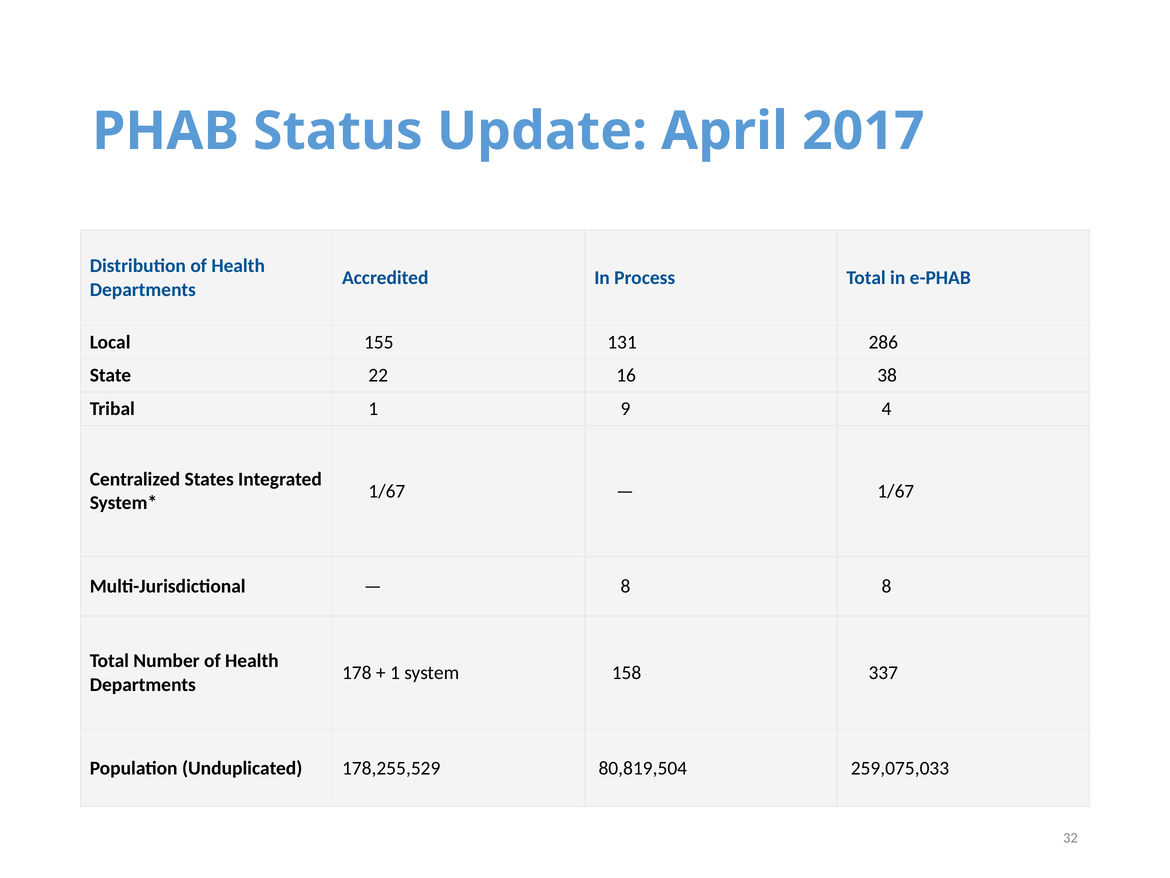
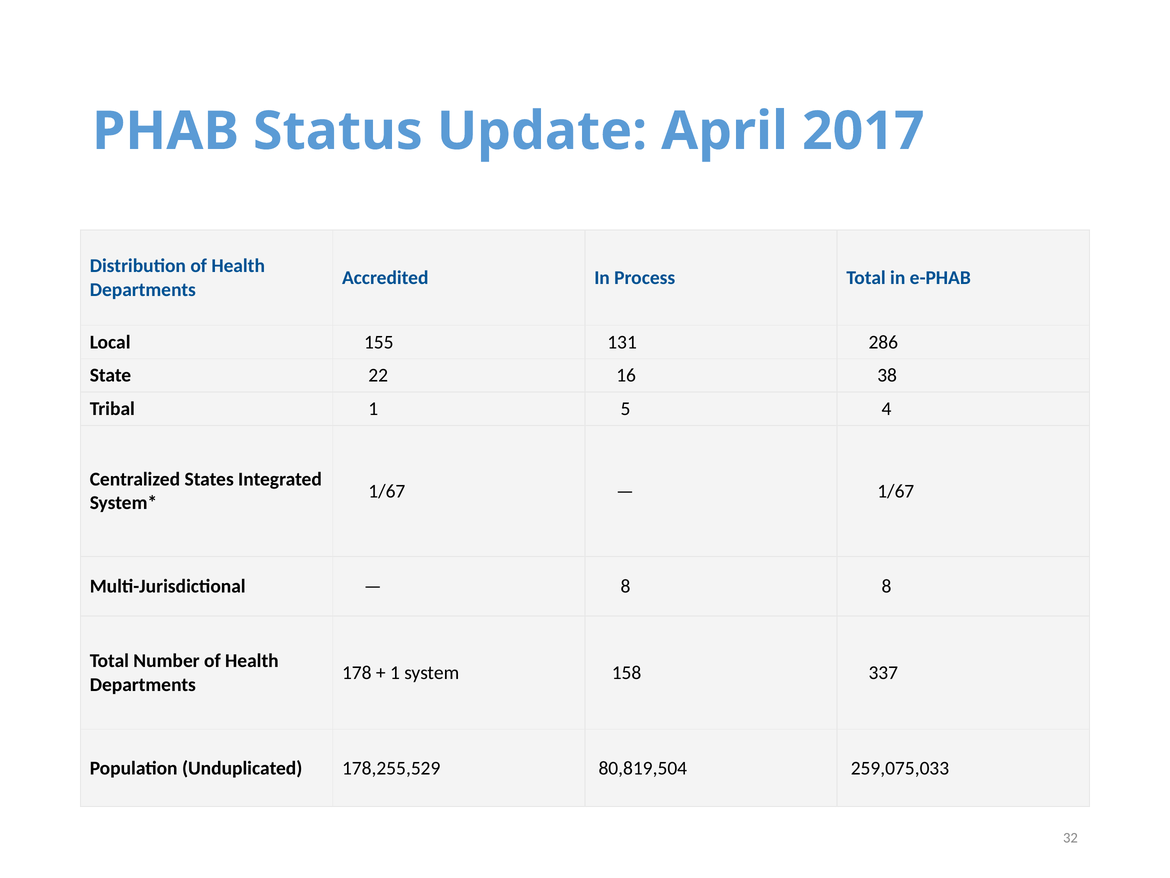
9: 9 -> 5 (626, 409)
